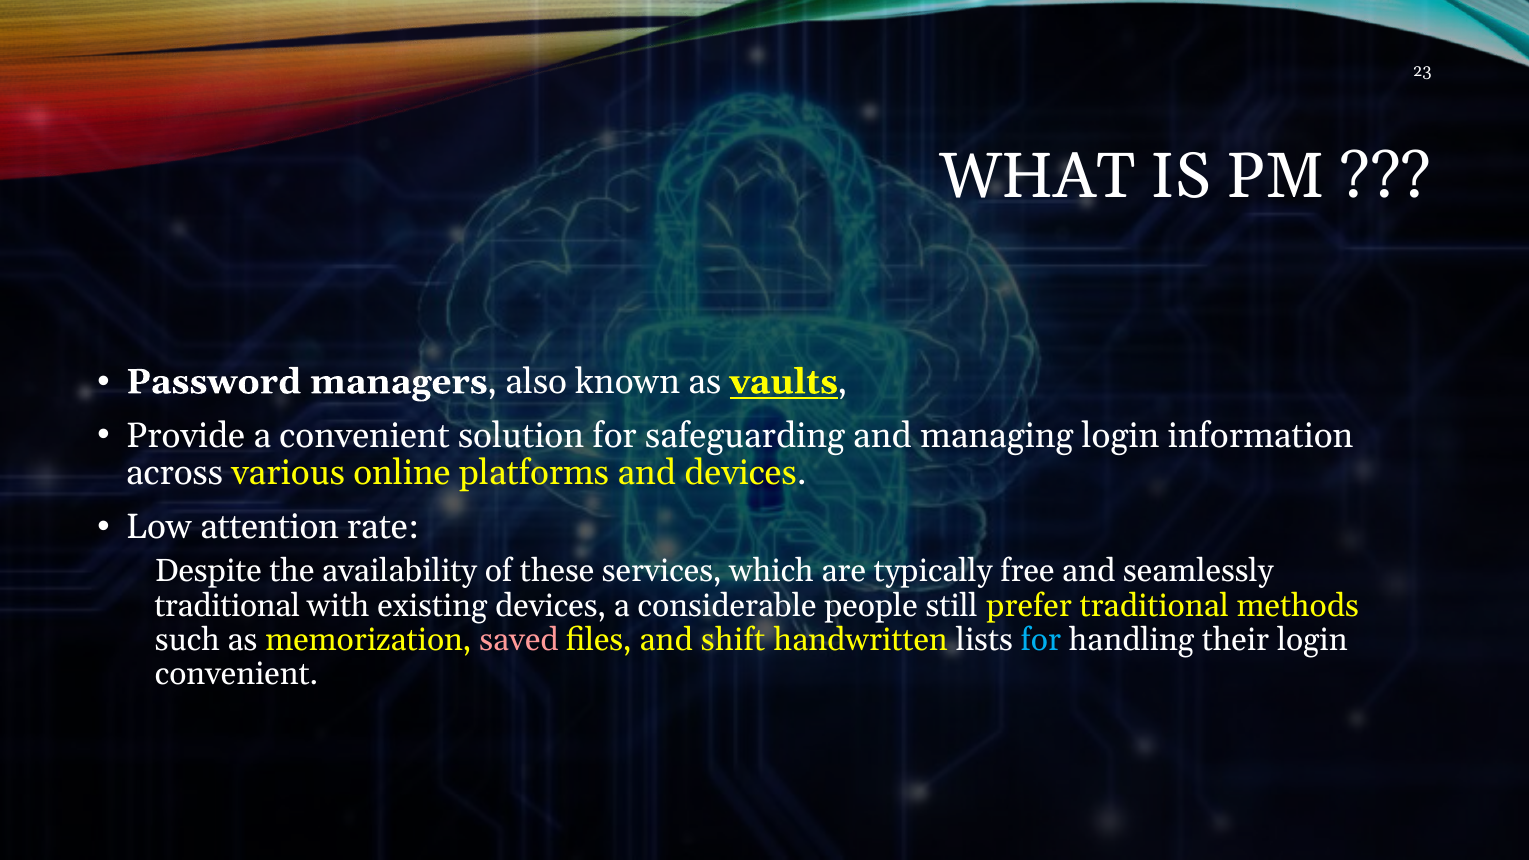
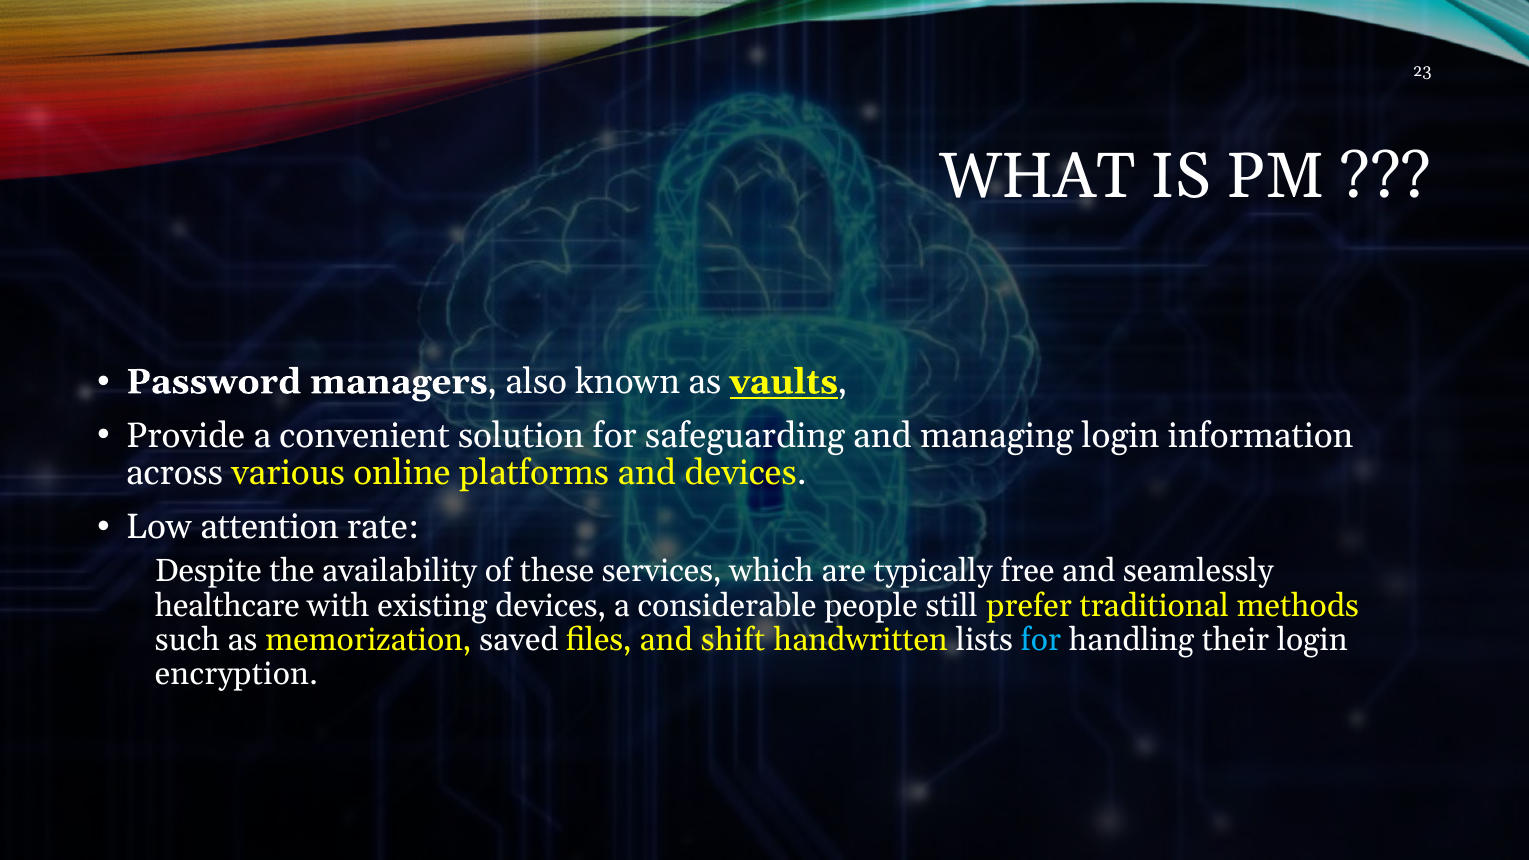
traditional: traditional -> healthcare (227, 606)
saved colour: pink -> white (519, 640)
convenient: convenient -> encryption (236, 675)
